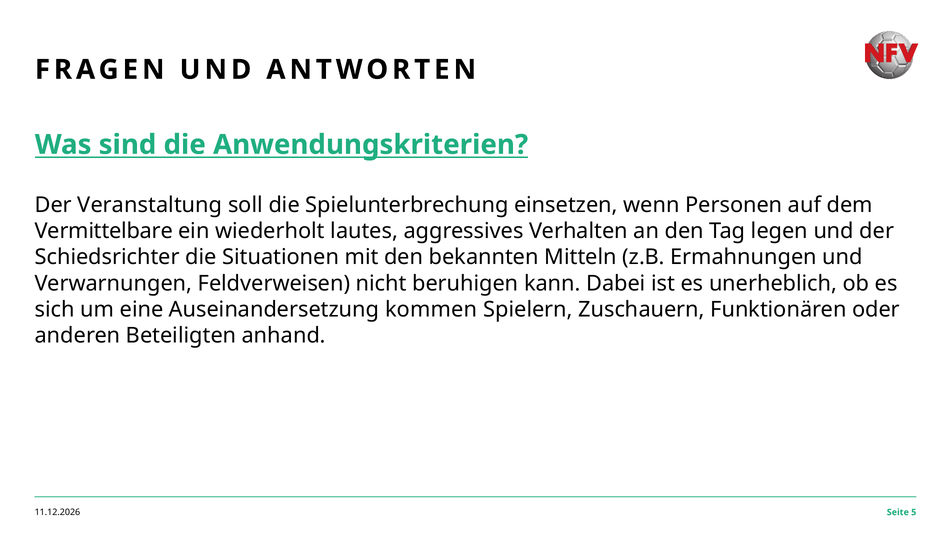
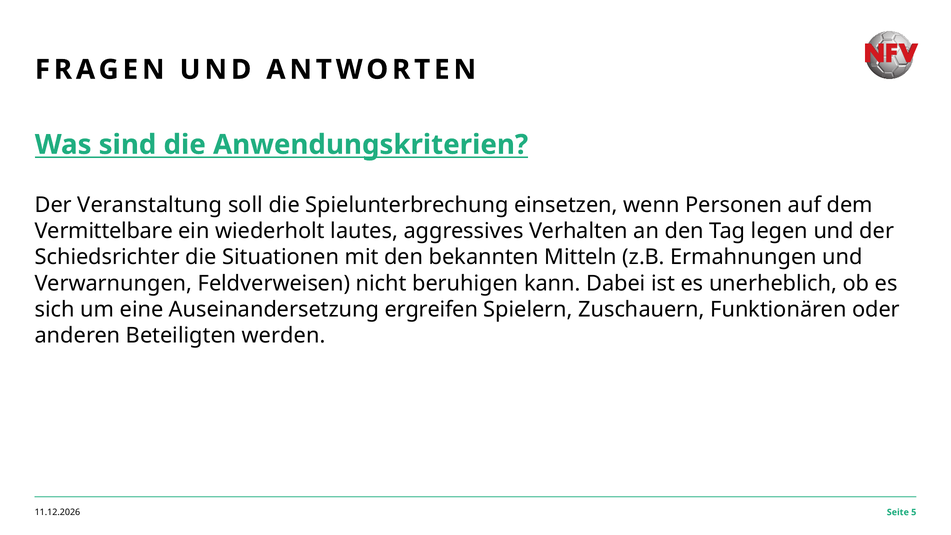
kommen: kommen -> ergreifen (431, 309)
anhand: anhand -> werden (284, 336)
